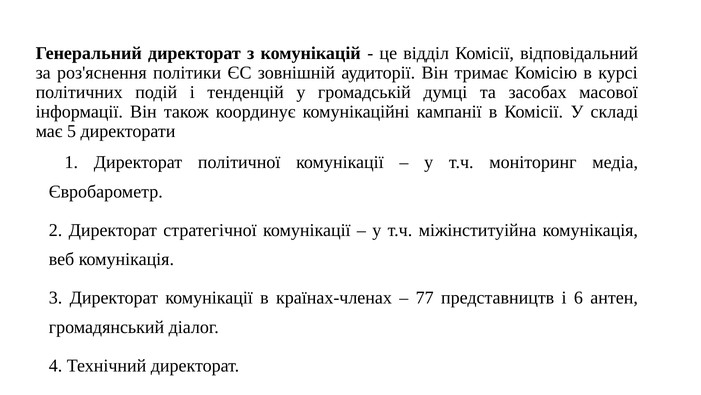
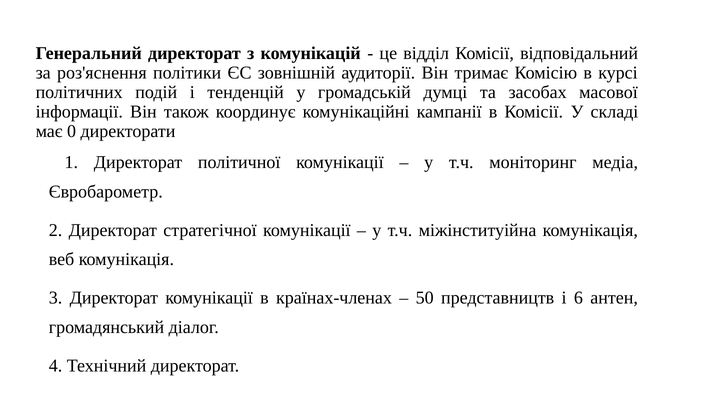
5: 5 -> 0 (72, 131)
77: 77 -> 50 (425, 297)
